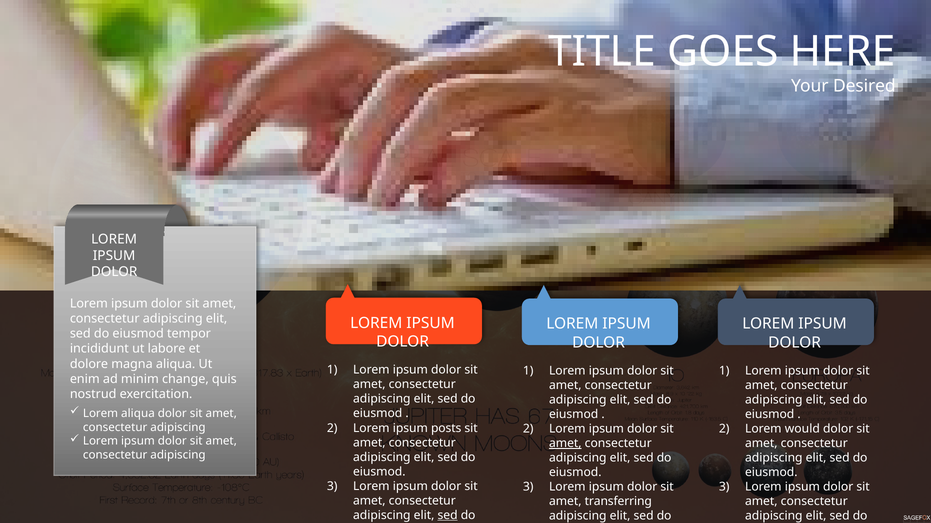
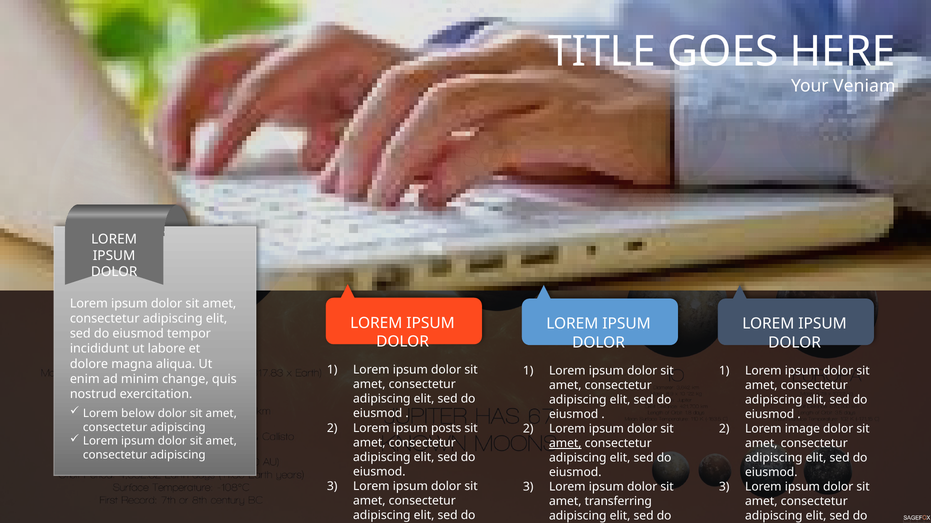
Desired: Desired -> Veniam (864, 86)
Lorem aliqua: aliqua -> below (138, 414)
would: would -> image (802, 429)
sed underline: present -> none (448, 516)
